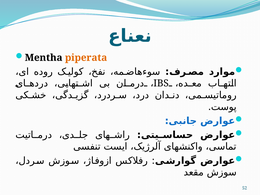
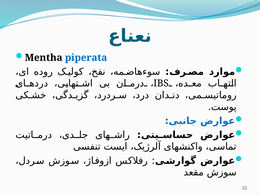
piperata colour: orange -> blue (86, 58)
